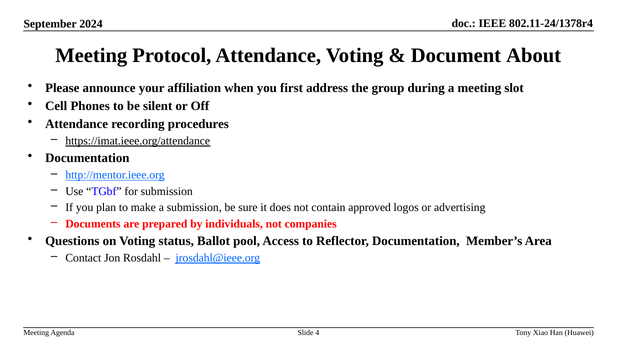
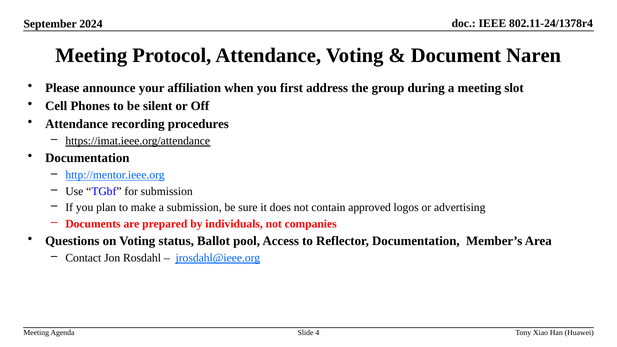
About: About -> Naren (534, 55)
